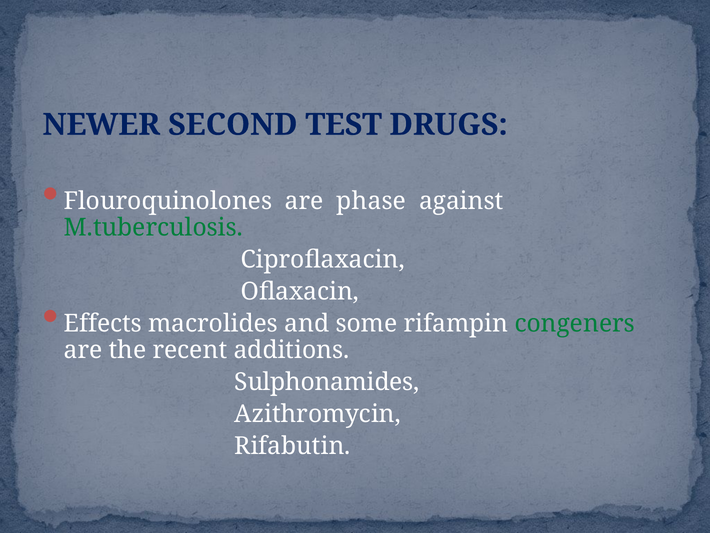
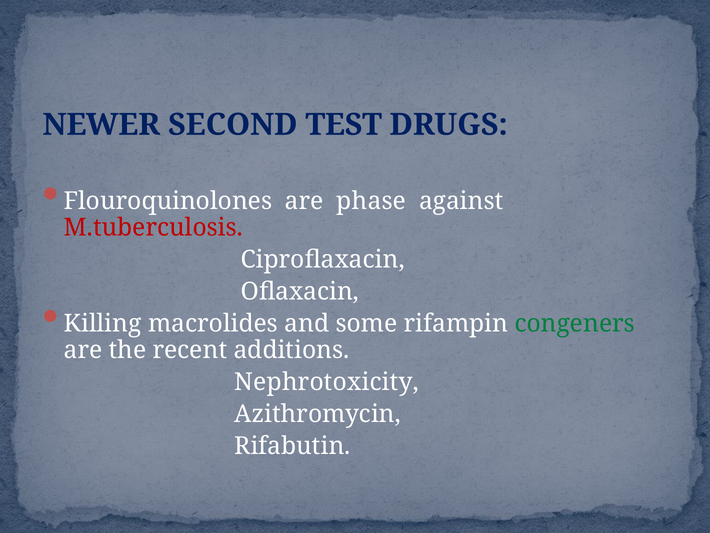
M.tuberculosis colour: green -> red (153, 228)
Effects: Effects -> Killing (103, 323)
Sulphonamides: Sulphonamides -> Nephrotoxicity (327, 382)
